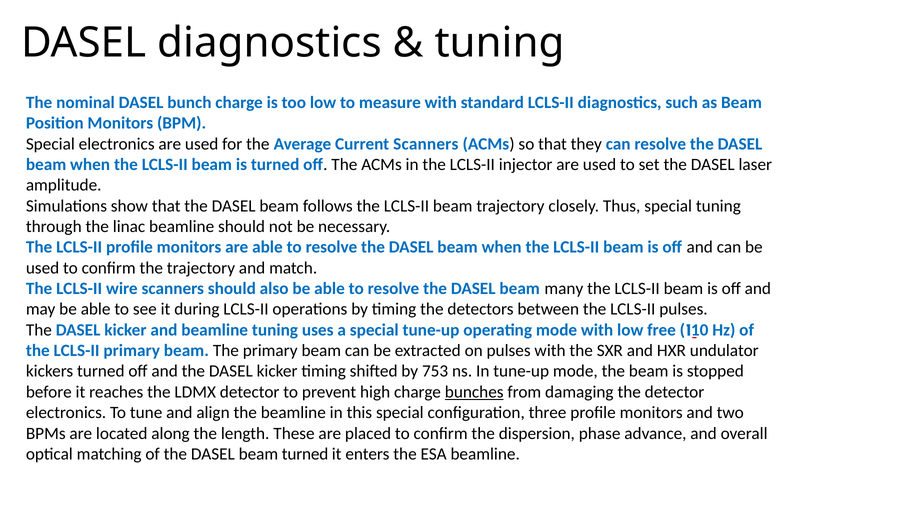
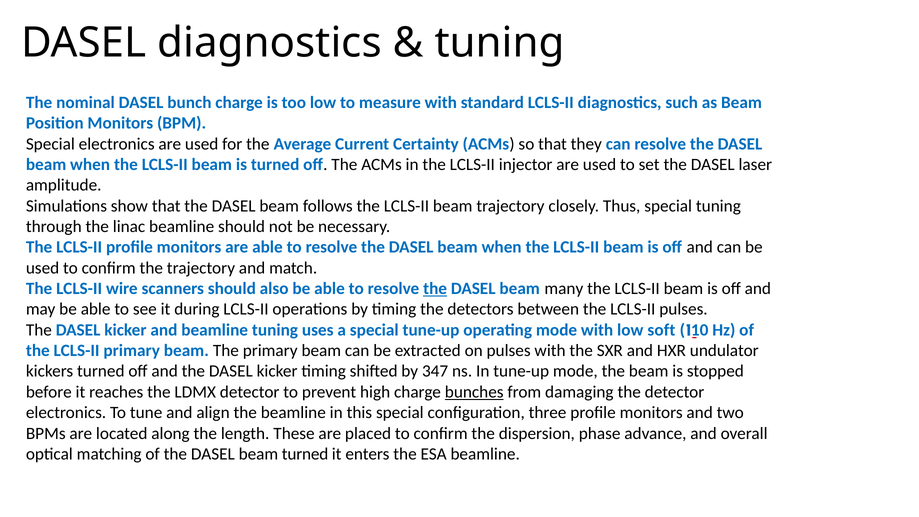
Current Scanners: Scanners -> Certainty (426, 144)
the underline: none -> present (435, 289)
free: free -> soft (661, 330)
753: 753 -> 347 (435, 371)
